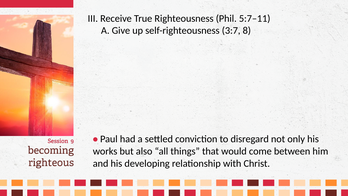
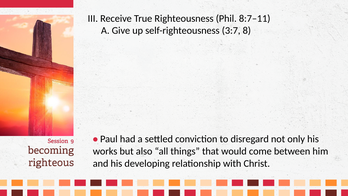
5:7–11: 5:7–11 -> 8:7–11 (255, 18)
